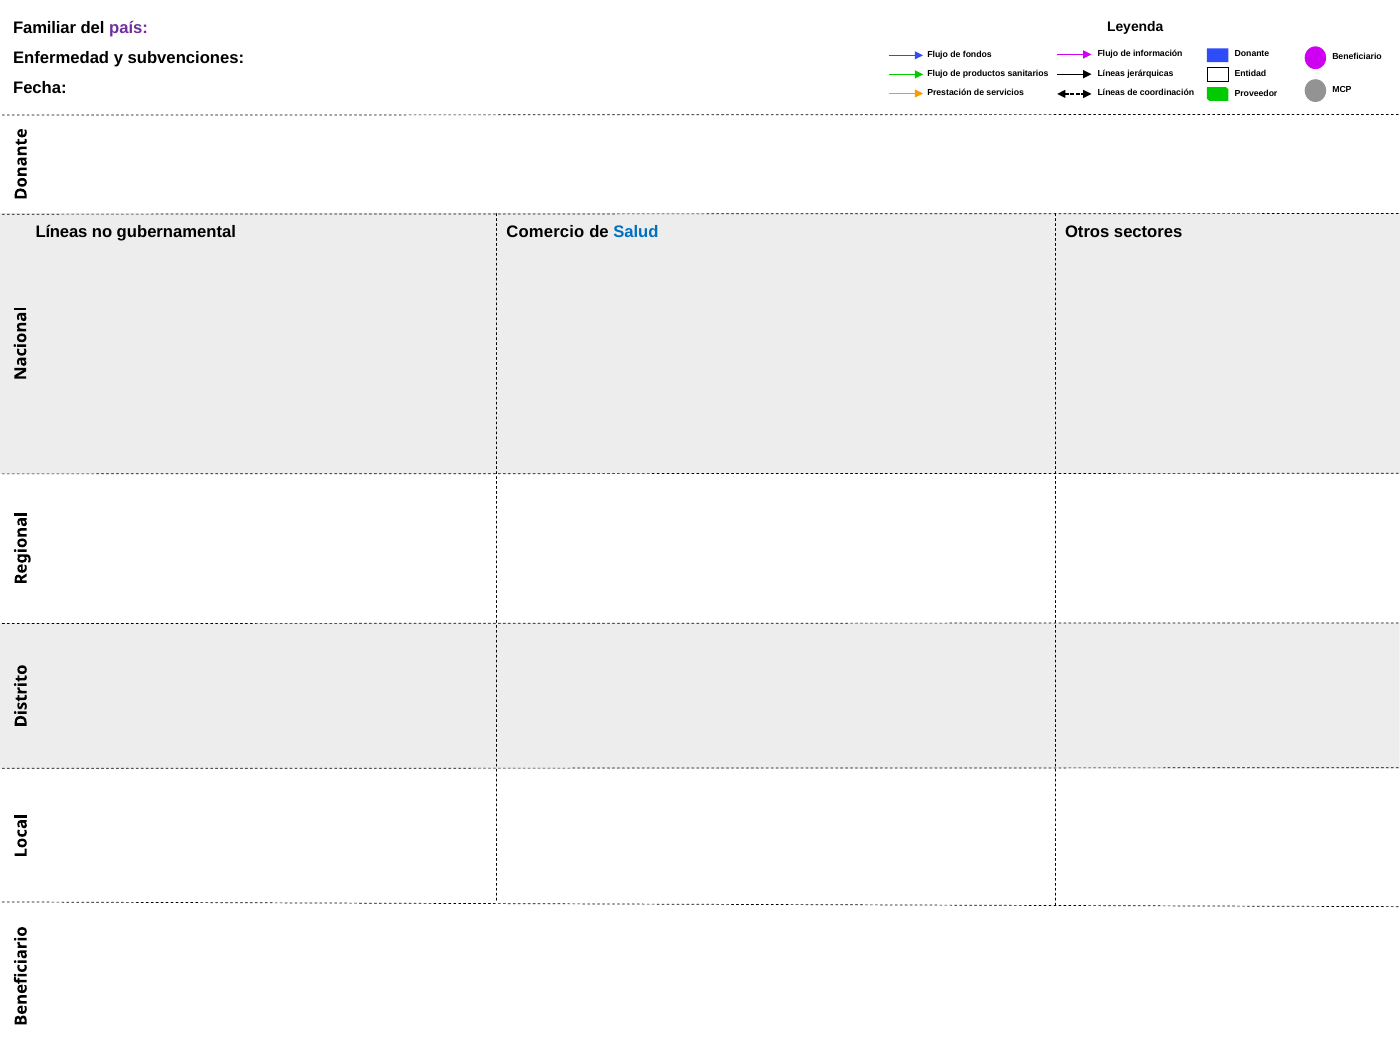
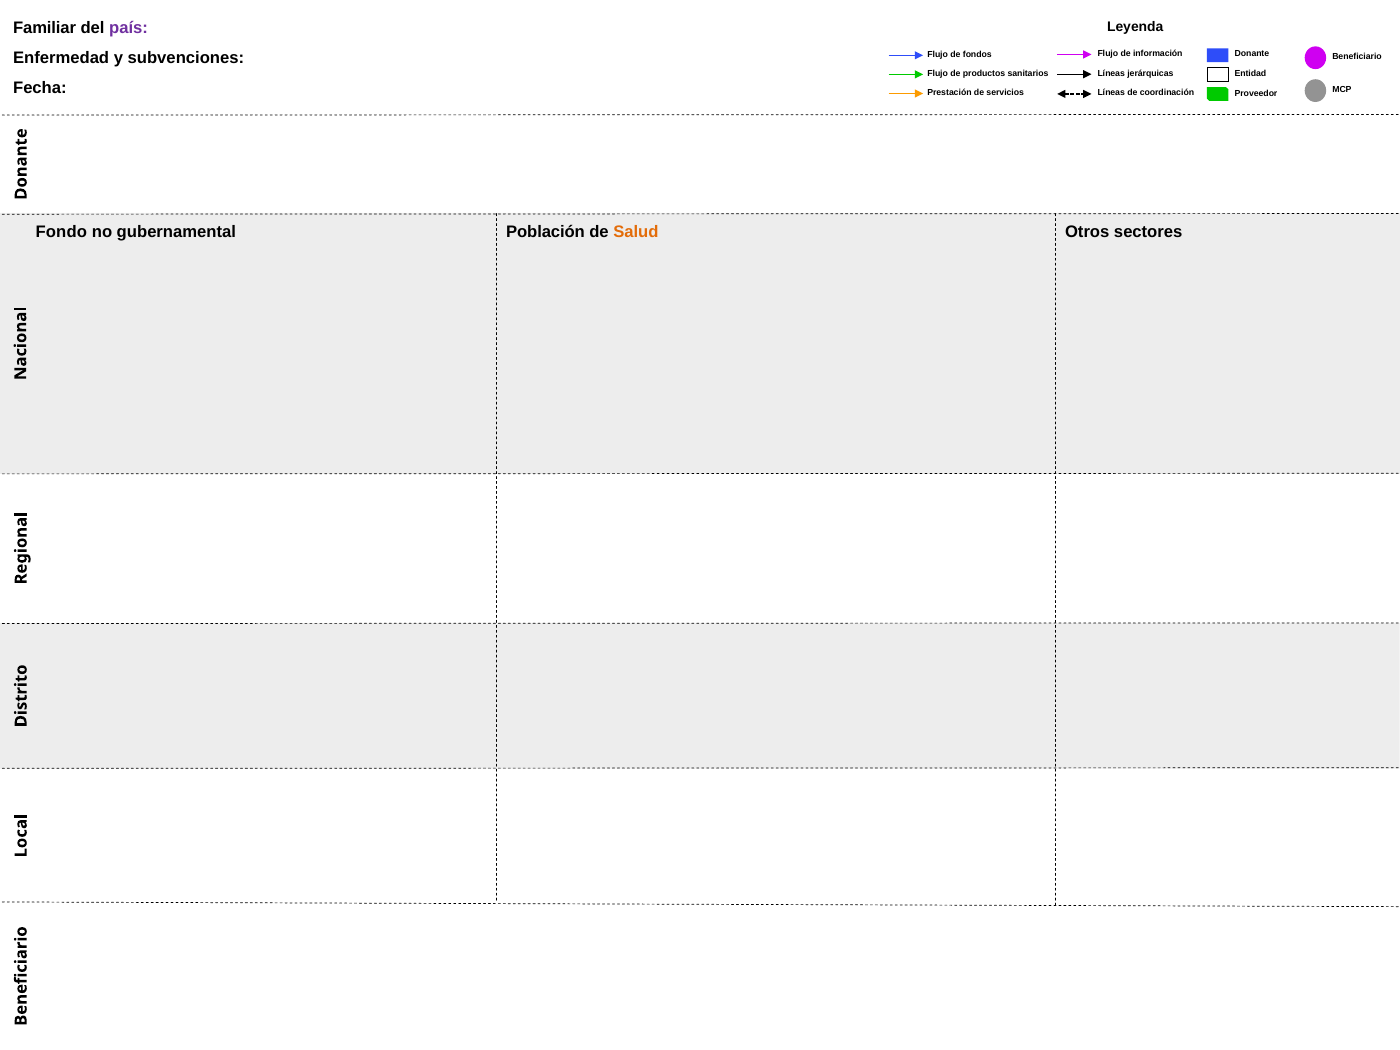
Líneas: Líneas -> Fondo (61, 232)
Comercio: Comercio -> Población (545, 232)
Salud colour: blue -> orange (636, 232)
